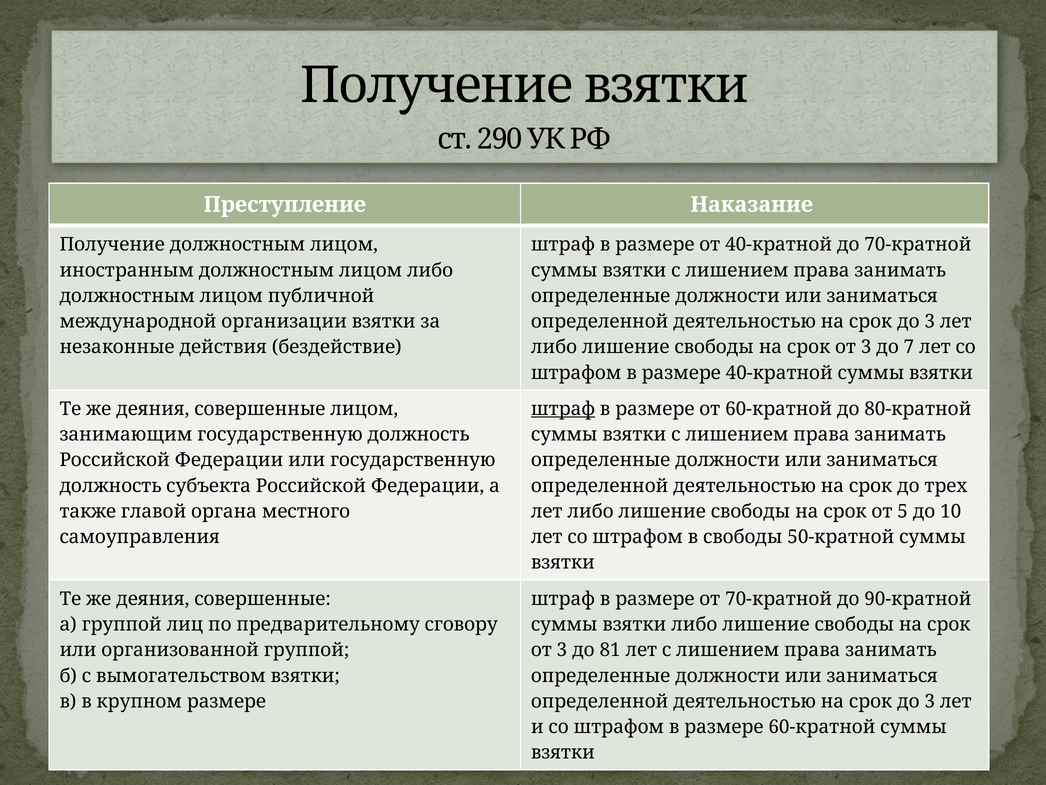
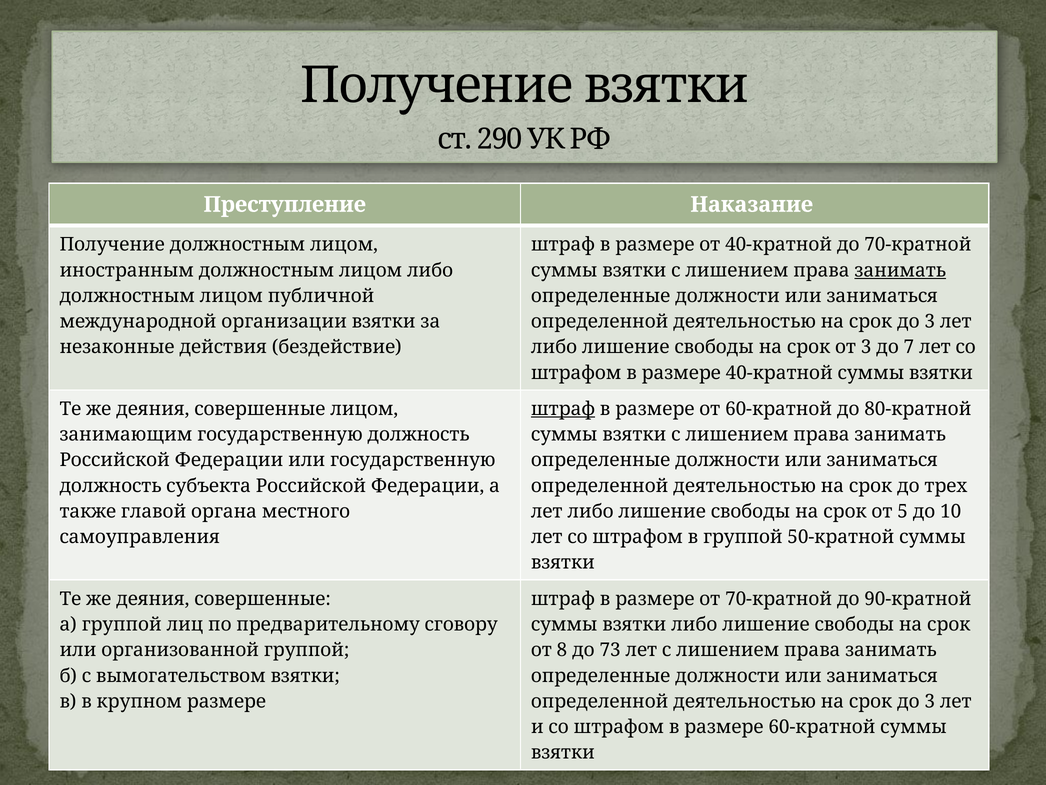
занимать underline: none -> present (900, 270)
в свободы: свободы -> группой (743, 537)
3: 3 -> 8 (562, 650)
81: 81 -> 73 (610, 650)
